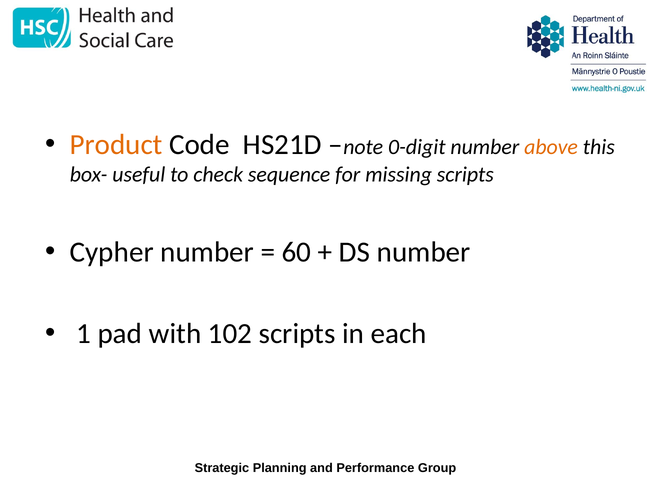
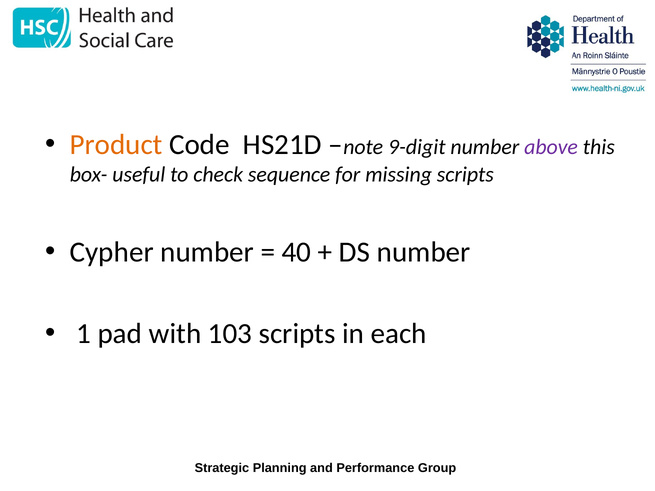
0-digit: 0-digit -> 9-digit (417, 147)
above colour: orange -> purple (551, 147)
60: 60 -> 40 (296, 252)
102: 102 -> 103 (230, 334)
